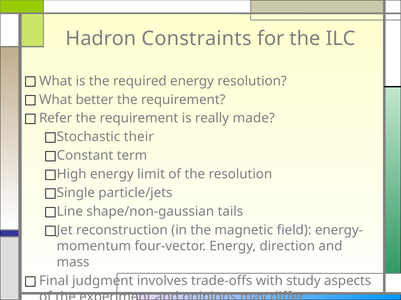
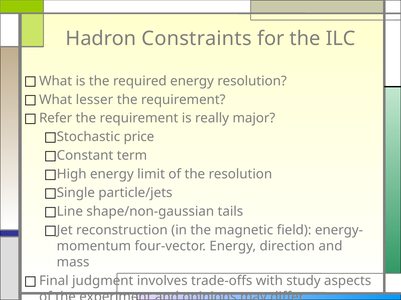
better: better -> lesser (94, 100)
made: made -> major (254, 119)
their: their -> price (139, 137)
